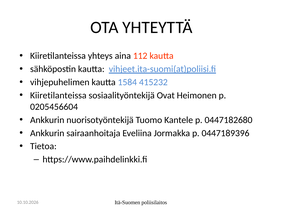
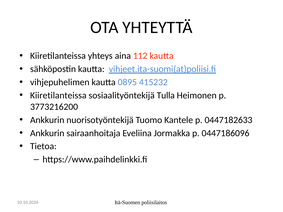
1584: 1584 -> 0895 (127, 82)
Ovat: Ovat -> Tulla (166, 96)
0205456604: 0205456604 -> 3773216200 (54, 107)
0447182680: 0447182680 -> 0447182633 (228, 120)
0447189396: 0447189396 -> 0447186096 (226, 133)
